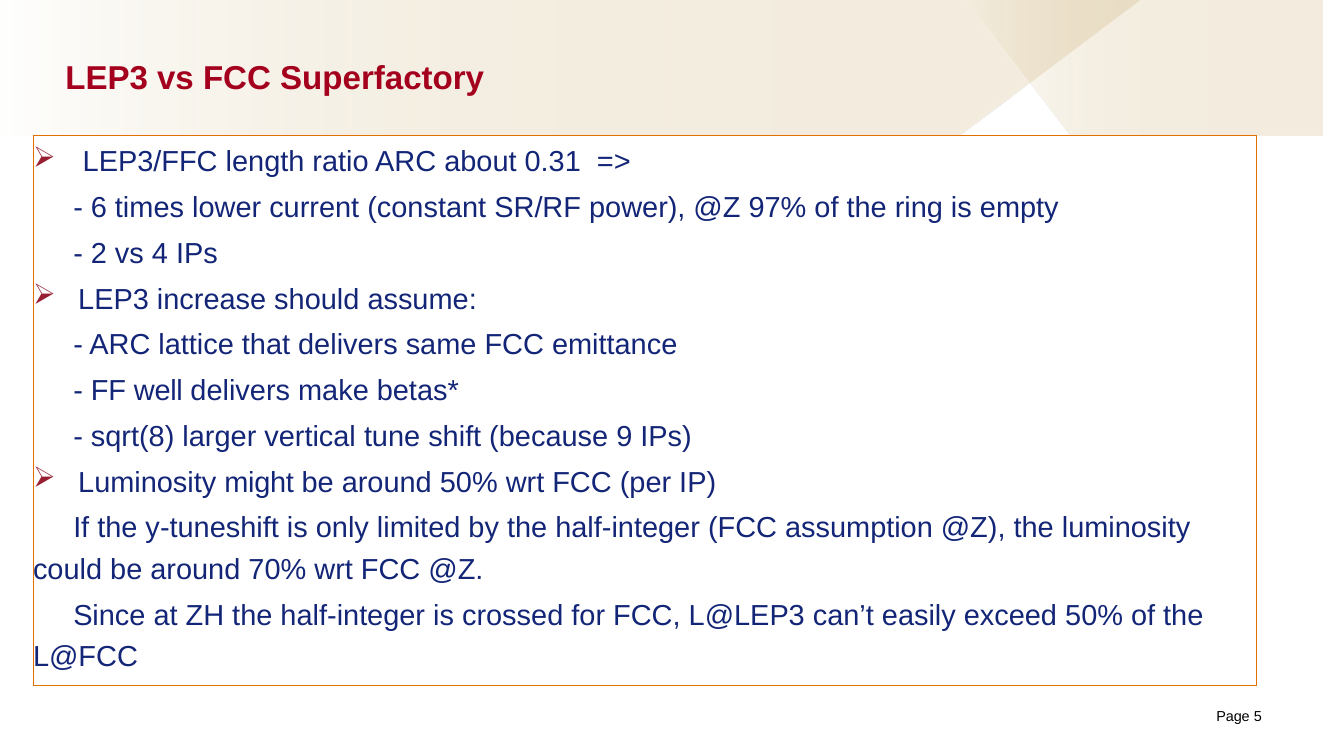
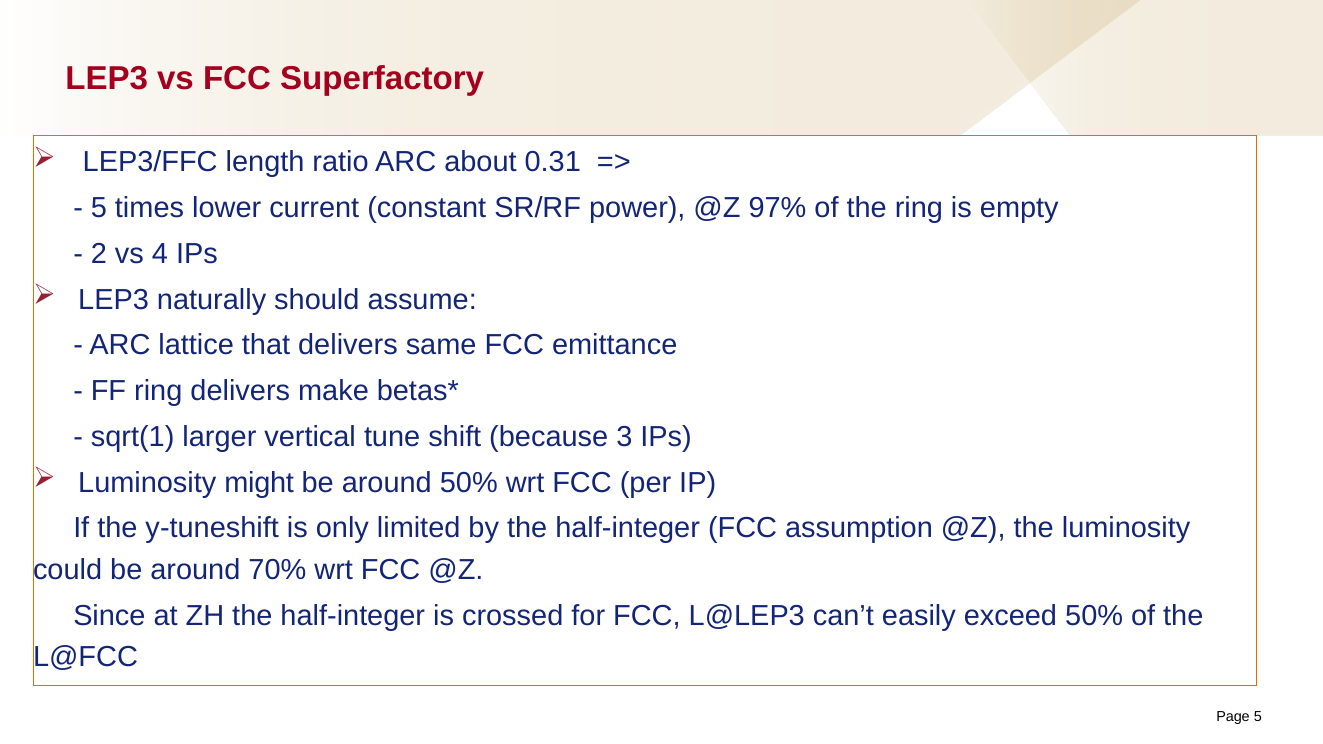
6: 6 -> 5 (99, 208)
increase: increase -> naturally (212, 300)
FF well: well -> ring (158, 391)
sqrt(8: sqrt(8 -> sqrt(1 (133, 437)
9: 9 -> 3 (624, 437)
